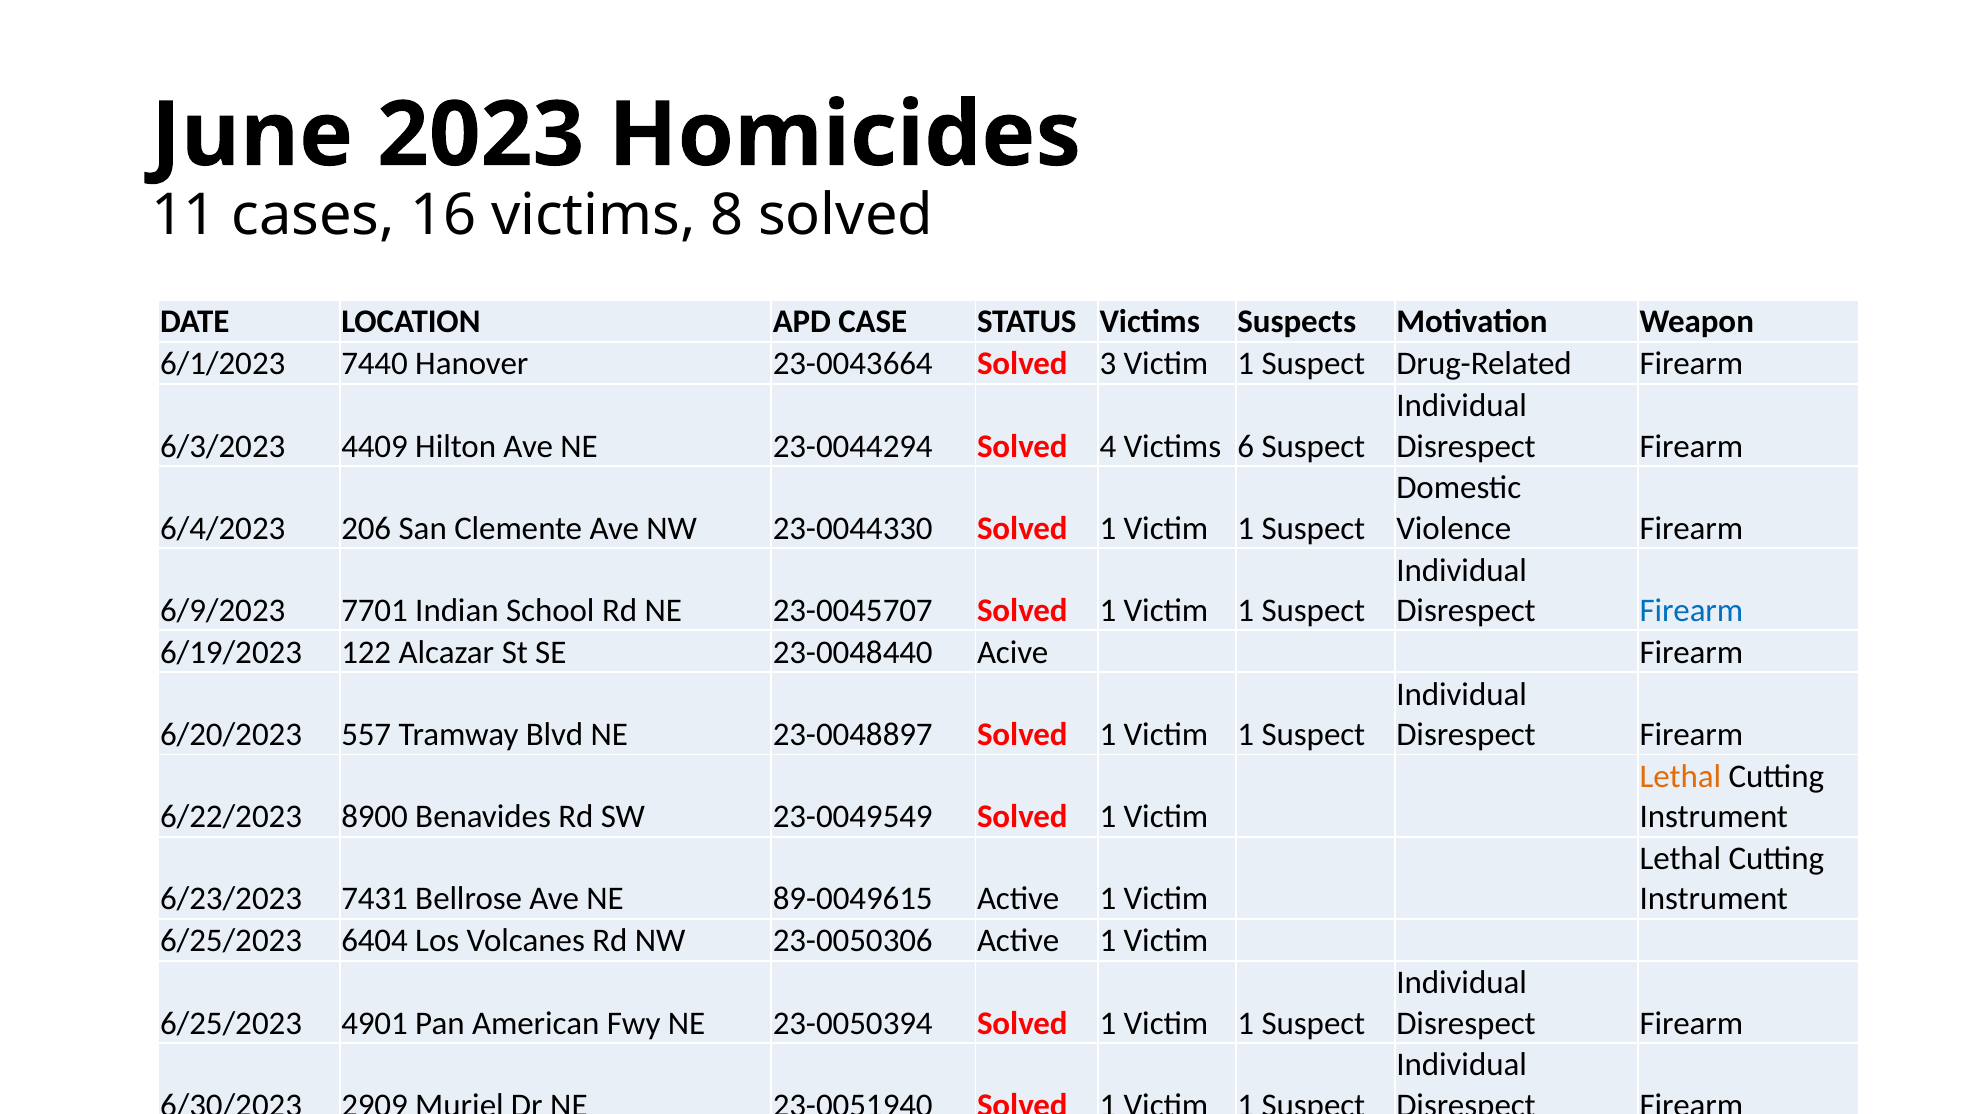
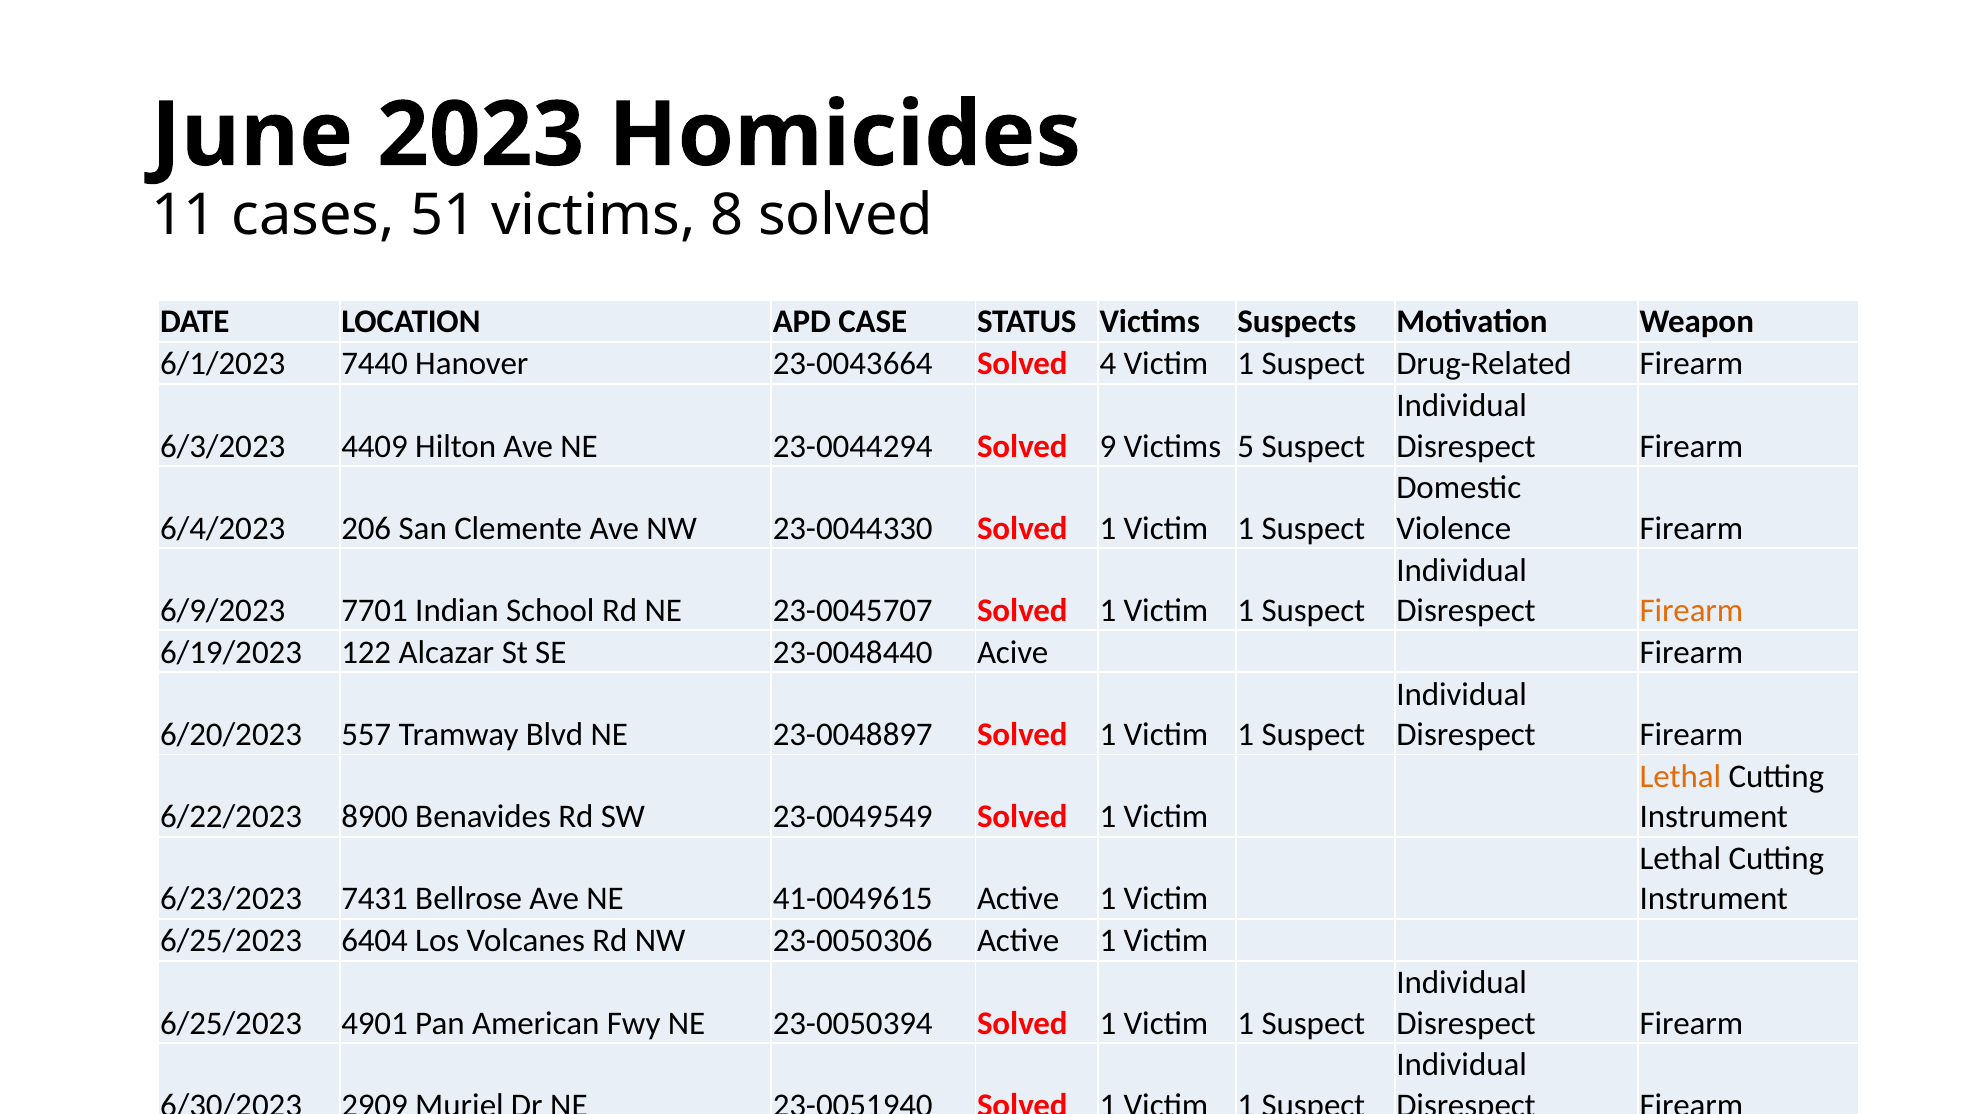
16: 16 -> 51 (443, 216)
3: 3 -> 4 (1108, 364)
4: 4 -> 9 (1108, 446)
6: 6 -> 5 (1246, 446)
Firearm colour: blue -> orange (1691, 611)
89-0049615: 89-0049615 -> 41-0049615 (853, 899)
